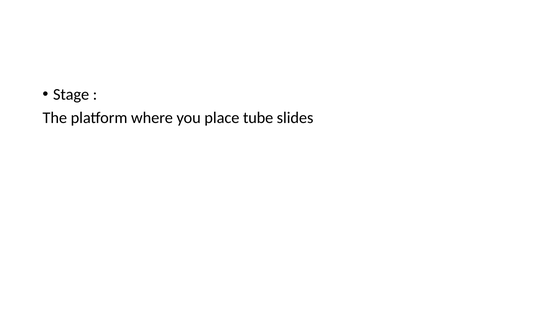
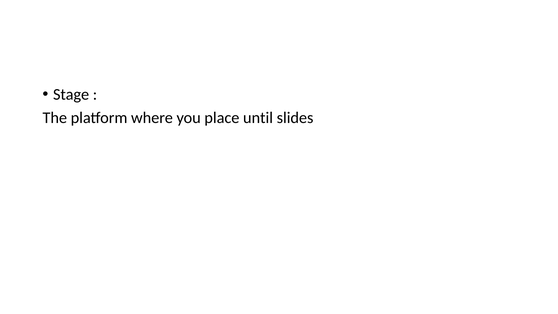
tube: tube -> until (258, 118)
